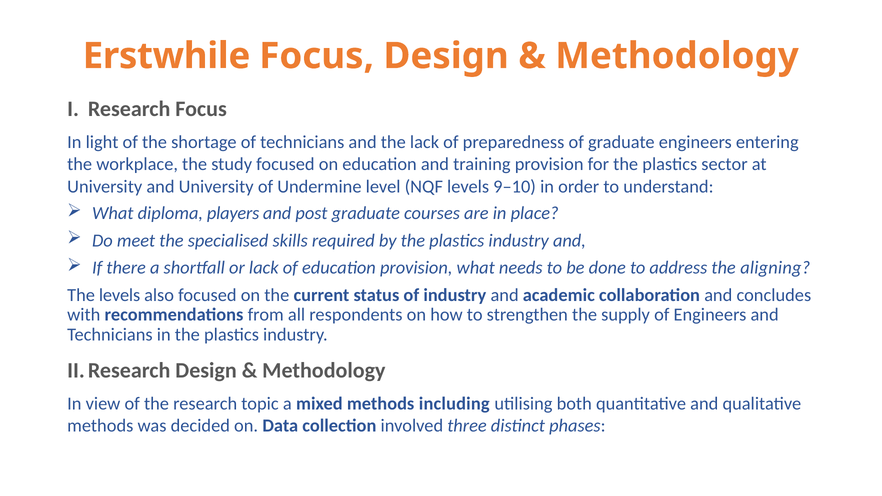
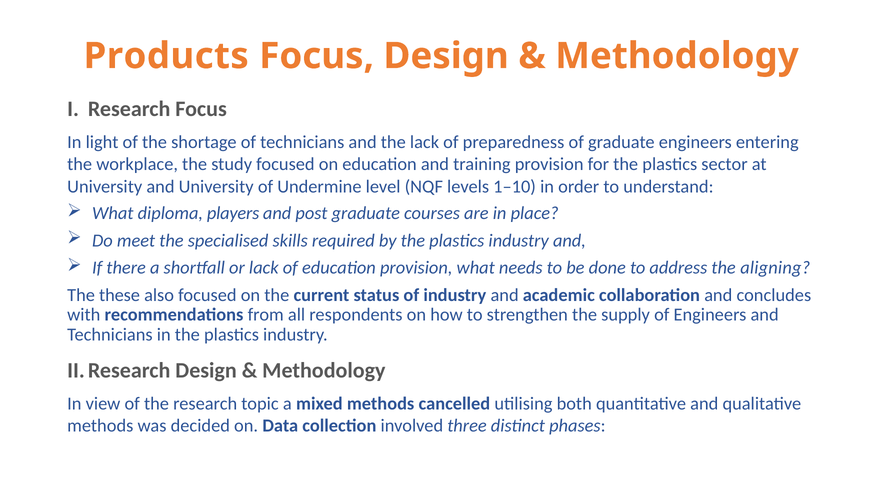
Erstwhile: Erstwhile -> Products (166, 56)
9–10: 9–10 -> 1–10 (515, 187)
The levels: levels -> these (120, 295)
including: including -> cancelled (454, 404)
